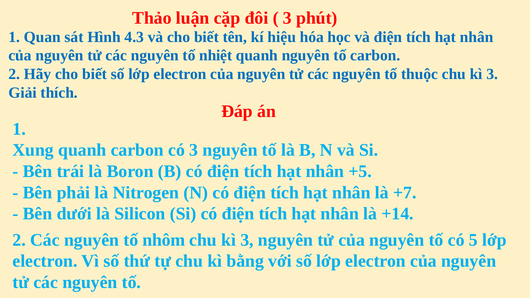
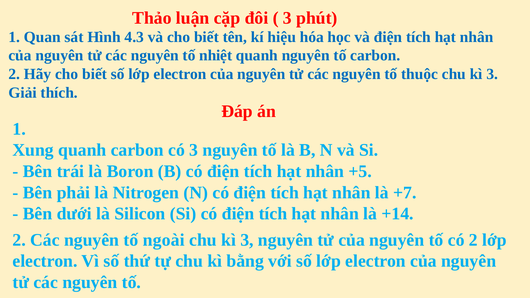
nhôm: nhôm -> ngoài (164, 240)
có 5: 5 -> 2 (473, 240)
